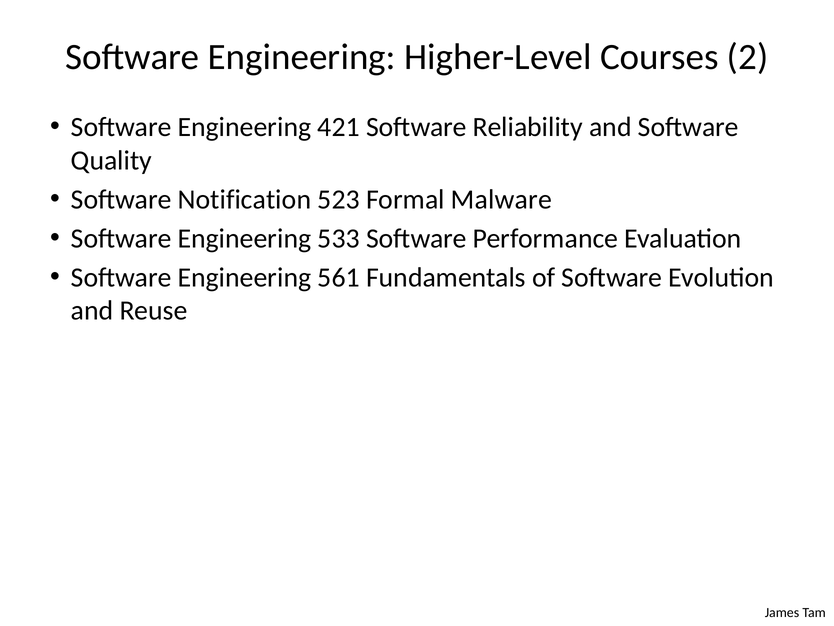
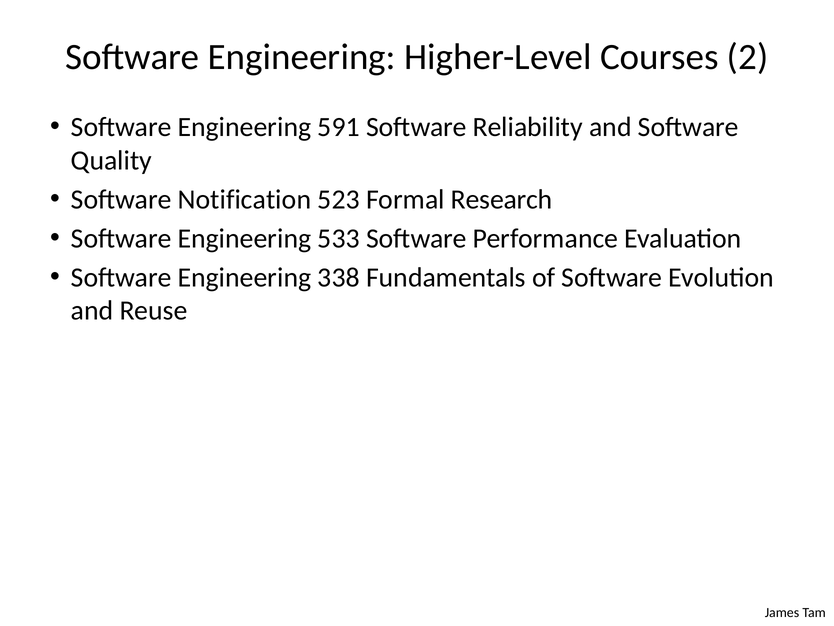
421: 421 -> 591 (339, 127)
Malware: Malware -> Research (502, 199)
561: 561 -> 338 (339, 277)
